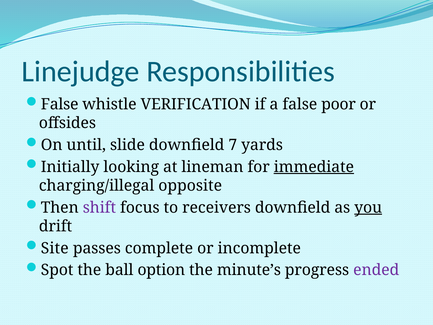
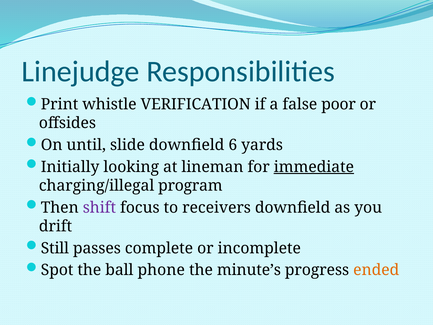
False: False -> Print (60, 104)
7: 7 -> 6 (233, 145)
opposite: opposite -> program (190, 185)
you underline: present -> none (368, 207)
Site: Site -> Still (55, 248)
option: option -> phone (161, 270)
ended colour: purple -> orange (376, 270)
